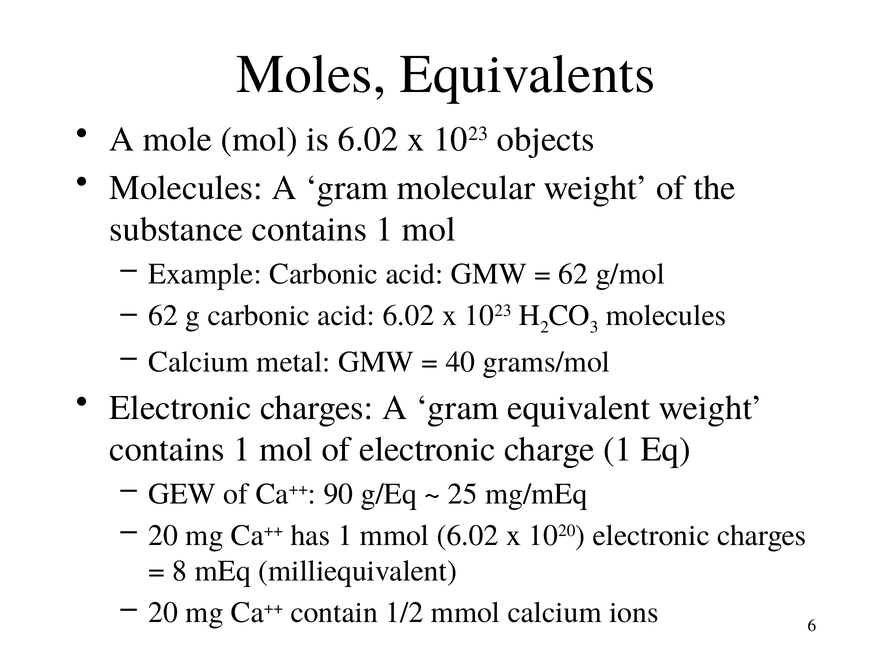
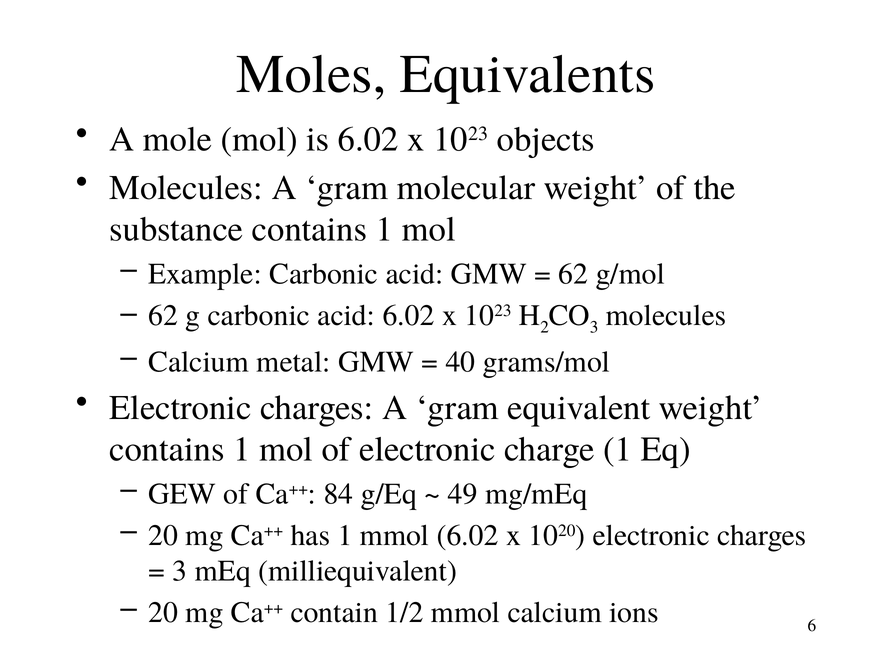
90: 90 -> 84 (338, 494)
25: 25 -> 49 (463, 494)
8: 8 -> 3 (180, 571)
